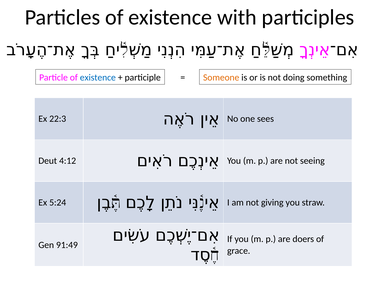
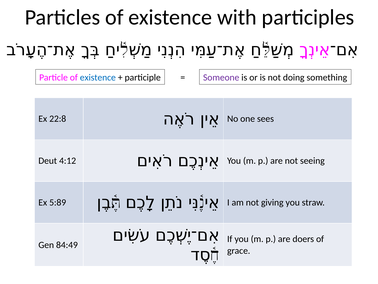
Someone colour: orange -> purple (221, 77)
22:3: 22:3 -> 22:8 (58, 119)
5:24: 5:24 -> 5:89 (58, 202)
91:49: 91:49 -> 84:49 (67, 244)
